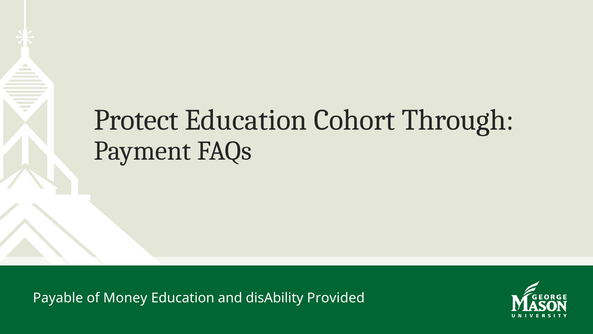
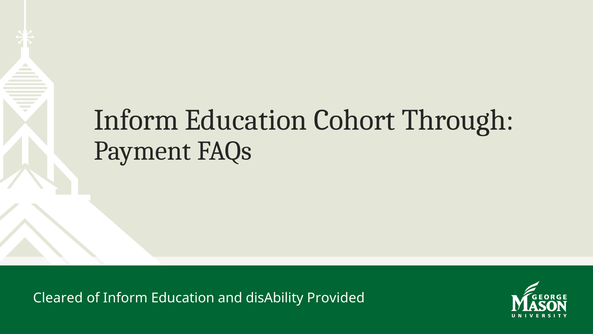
Protect: Protect -> Inform (136, 120)
Payable: Payable -> Cleared (58, 298)
of Money: Money -> Inform (125, 298)
